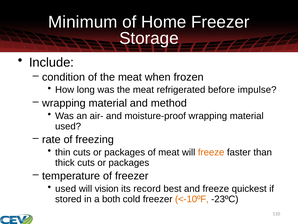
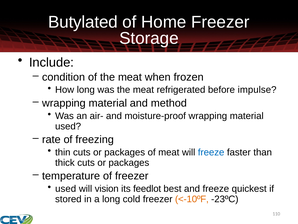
Minimum: Minimum -> Butylated (83, 22)
freeze colour: orange -> blue (211, 152)
record: record -> feedlot (147, 188)
a both: both -> long (111, 199)
